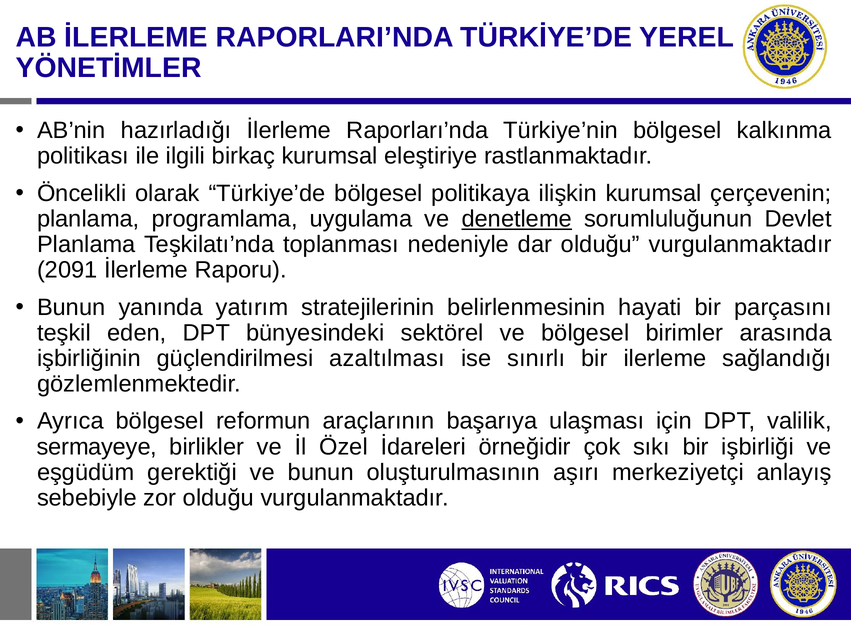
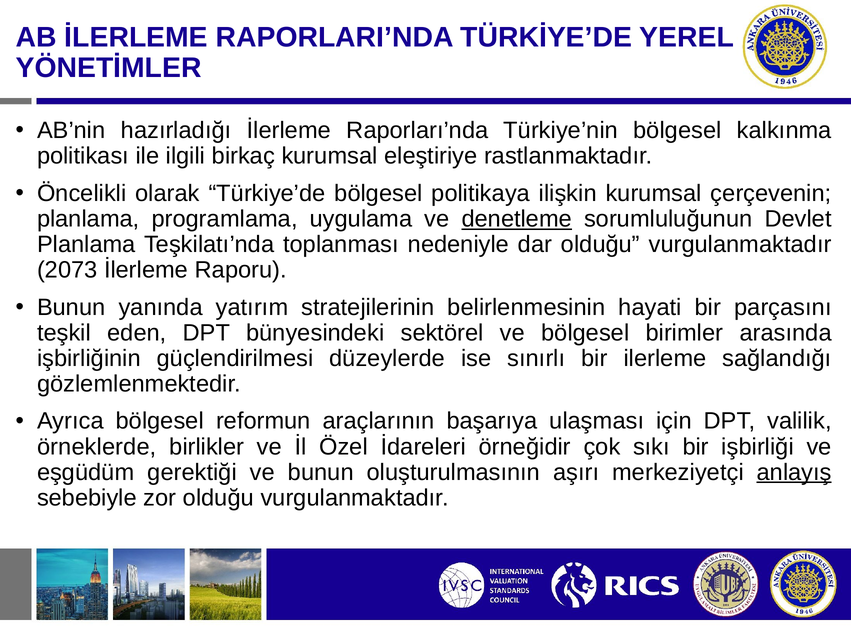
2091: 2091 -> 2073 (67, 270)
azaltılması: azaltılması -> düzeylerde (387, 358)
sermayeye: sermayeye -> örneklerde (97, 447)
anlayış underline: none -> present (794, 472)
